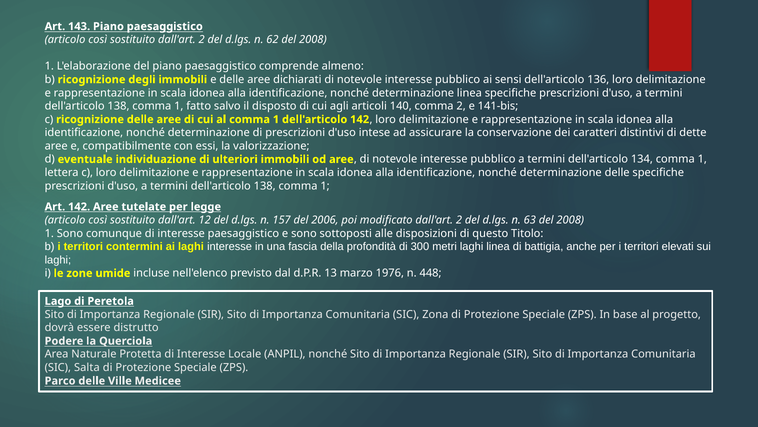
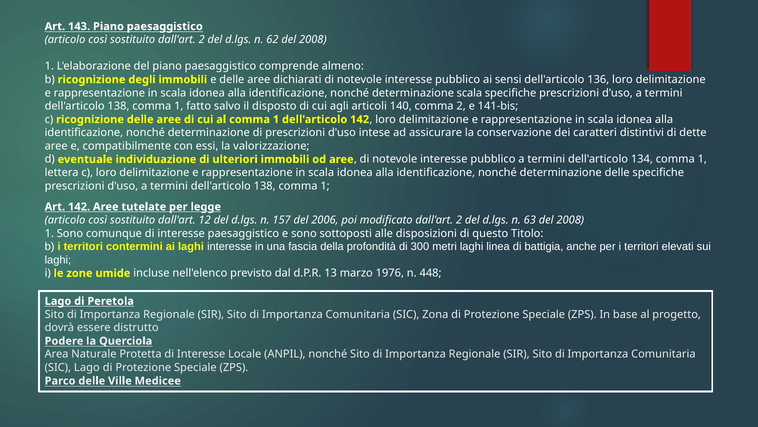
determinazione linea: linea -> scala (469, 93)
SIC Salta: Salta -> Lago (87, 367)
